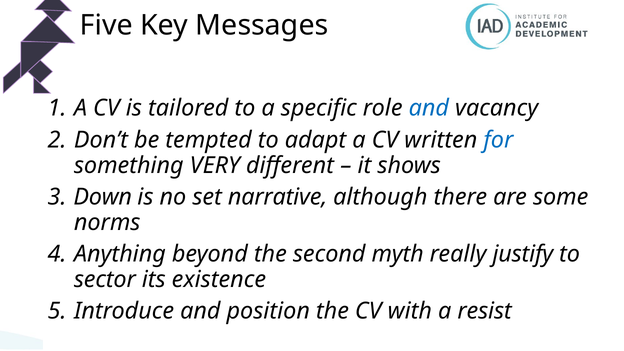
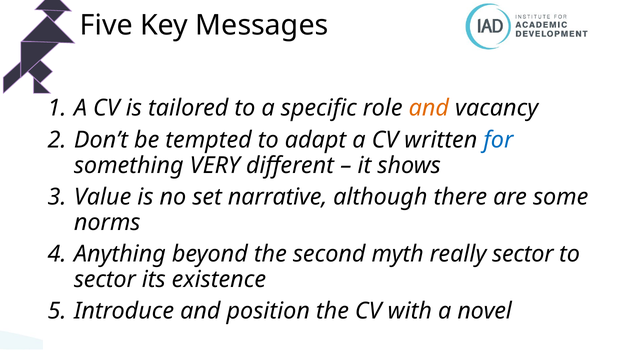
and colour: blue -> orange (429, 108)
Down: Down -> Value (103, 197)
really justify: justify -> sector (523, 254)
resist: resist -> novel (485, 311)
